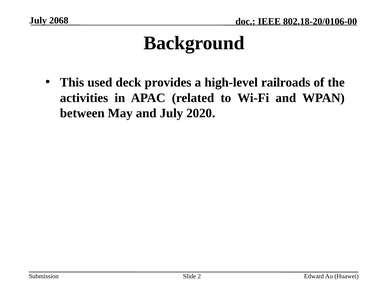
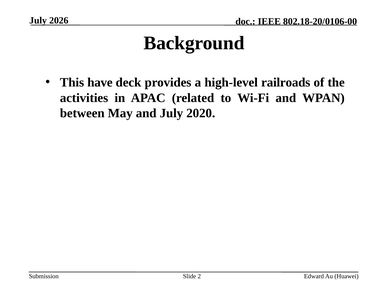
2068: 2068 -> 2026 (59, 20)
used: used -> have (100, 82)
